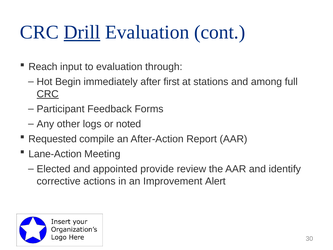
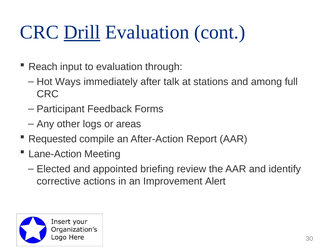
Begin: Begin -> Ways (68, 82)
first: first -> talk (171, 82)
CRC underline: present -> none (48, 94)
noted: noted -> areas (129, 124)
provide: provide -> briefing (157, 169)
